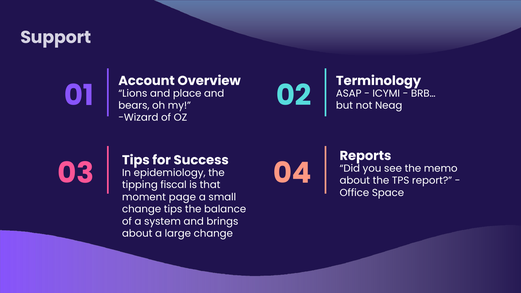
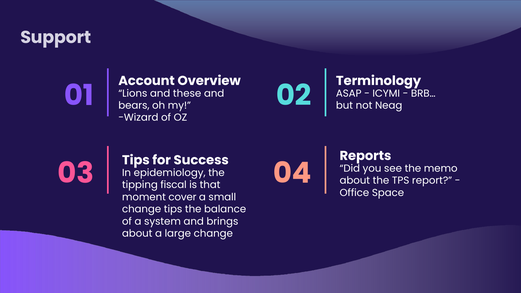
place: place -> these (187, 93)
page: page -> cover (182, 197)
